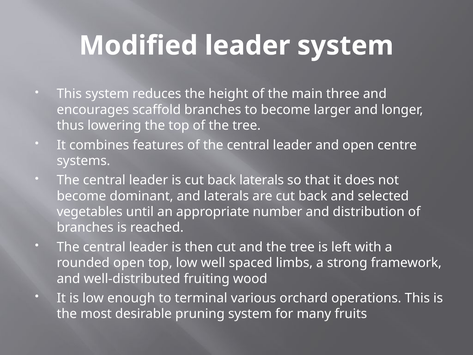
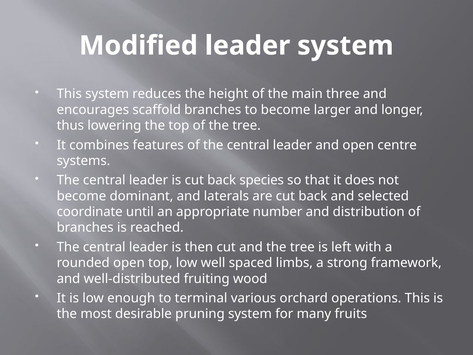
back laterals: laterals -> species (262, 180)
vegetables: vegetables -> coordinate (90, 212)
